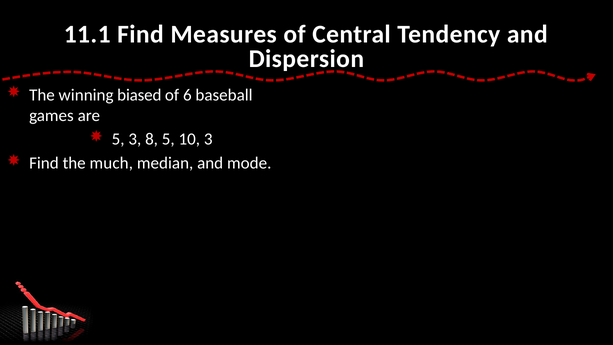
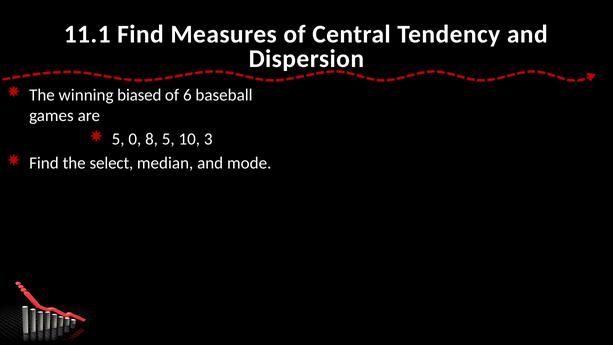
5 3: 3 -> 0 (135, 139)
much: much -> select (111, 163)
